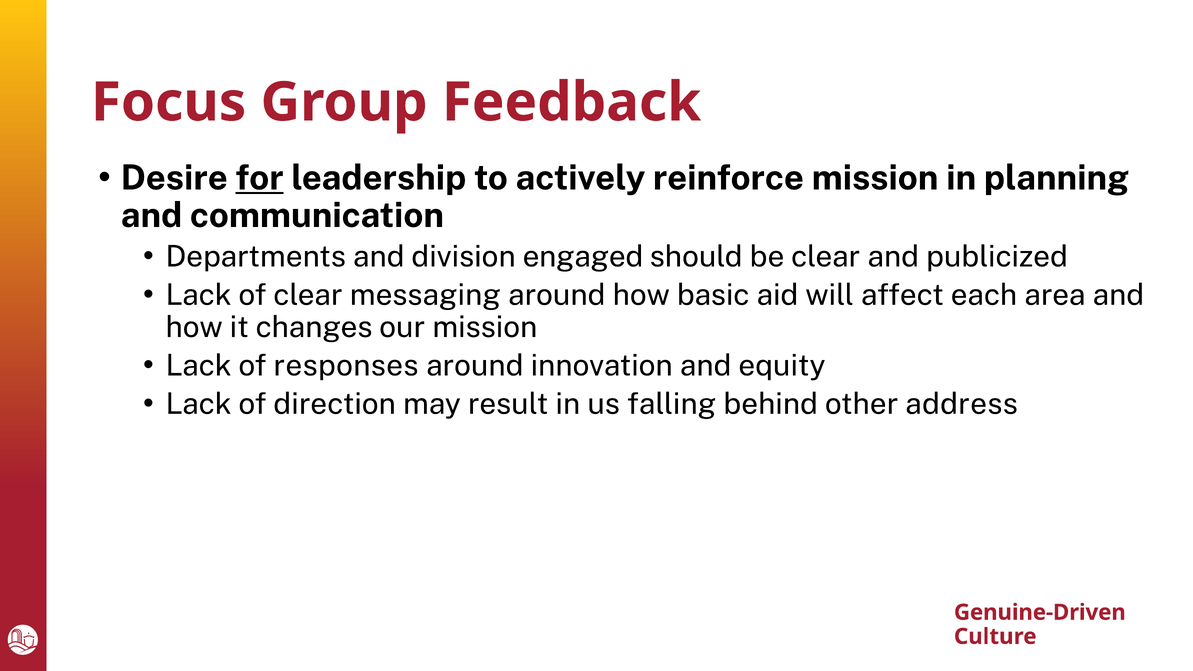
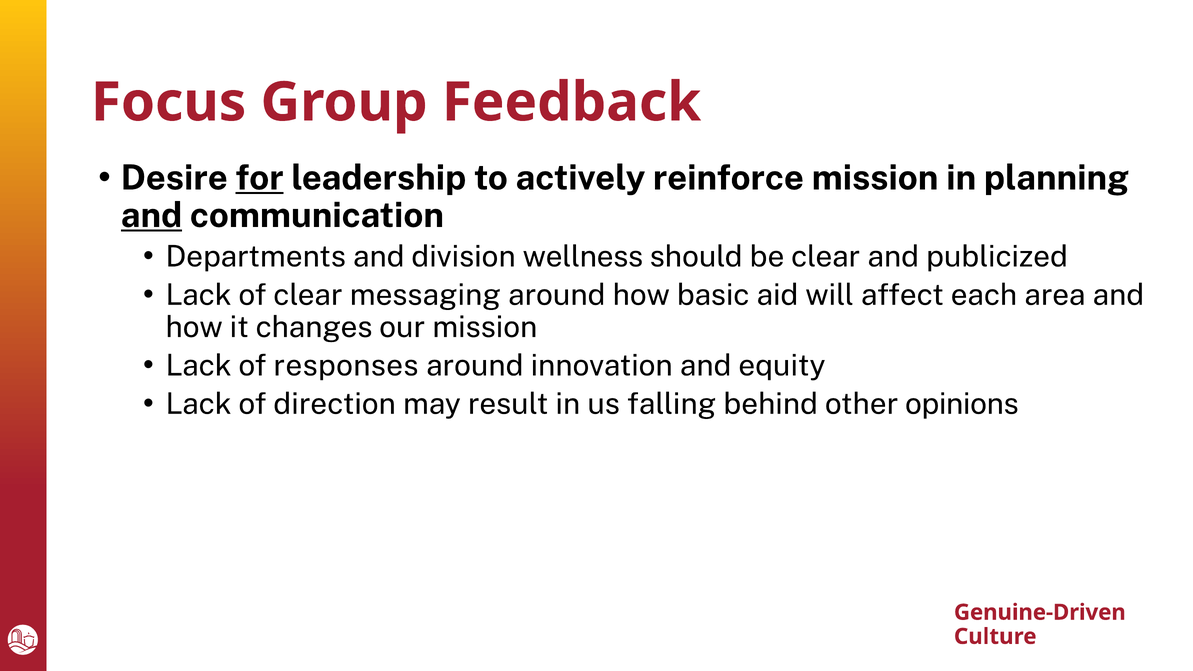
and underline: none -> present (152, 216)
engaged: engaged -> wellness (583, 257)
address: address -> opinions (962, 404)
